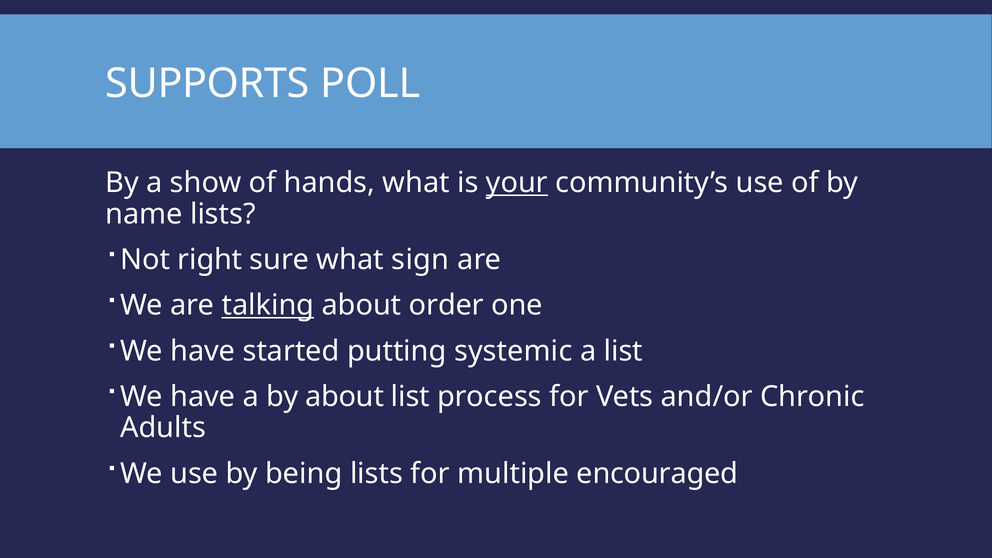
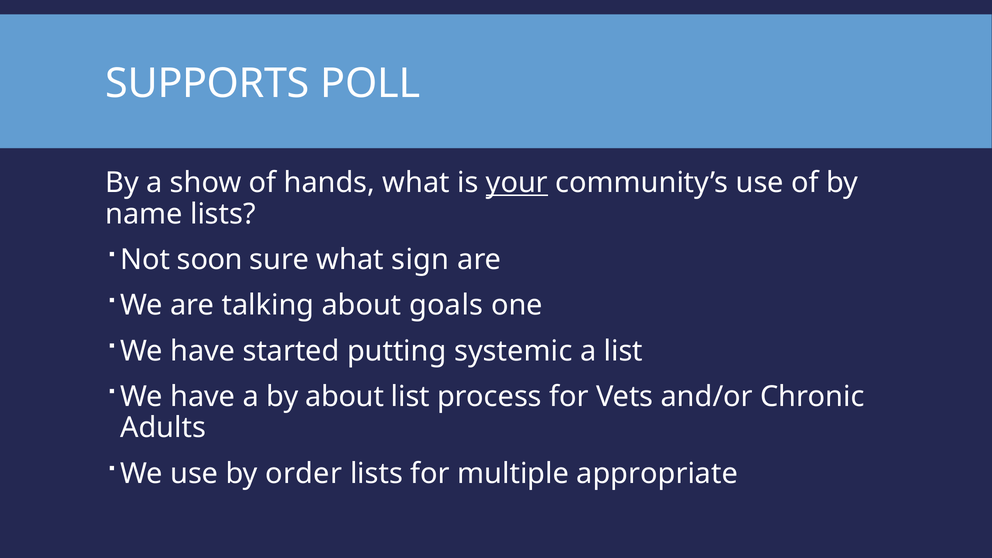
right: right -> soon (210, 260)
talking underline: present -> none (268, 305)
order: order -> goals (446, 305)
being: being -> order (304, 474)
encouraged: encouraged -> appropriate (657, 474)
